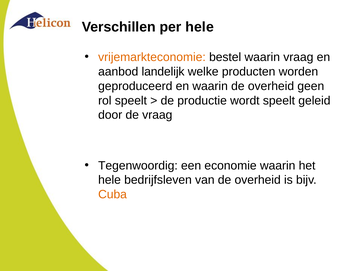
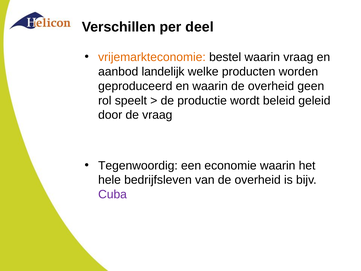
per hele: hele -> deel (200, 27)
wordt speelt: speelt -> beleid (279, 100)
Cuba colour: orange -> purple (113, 194)
